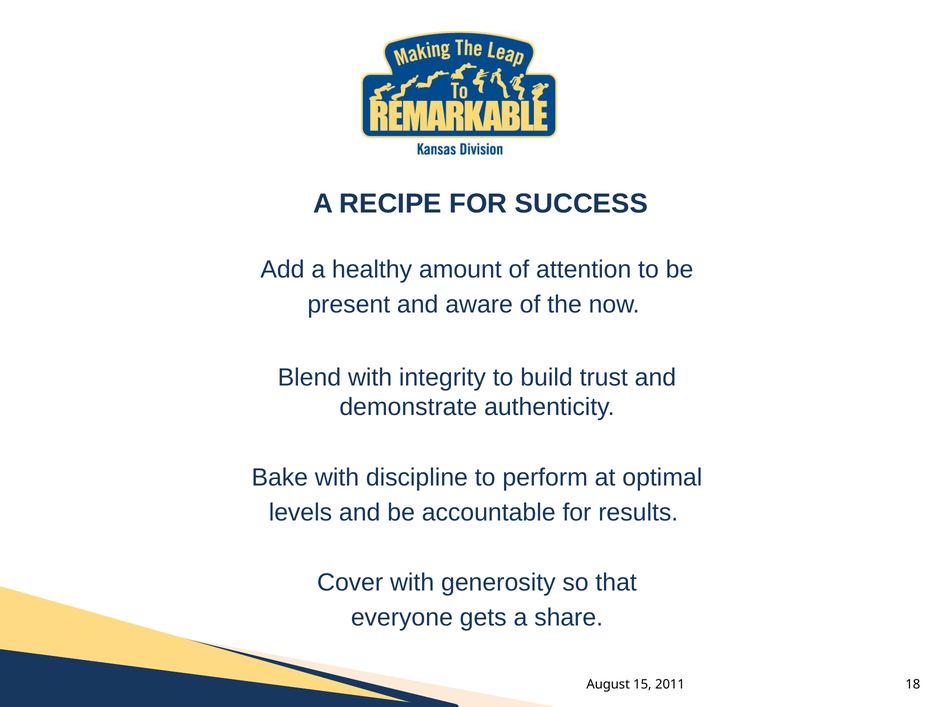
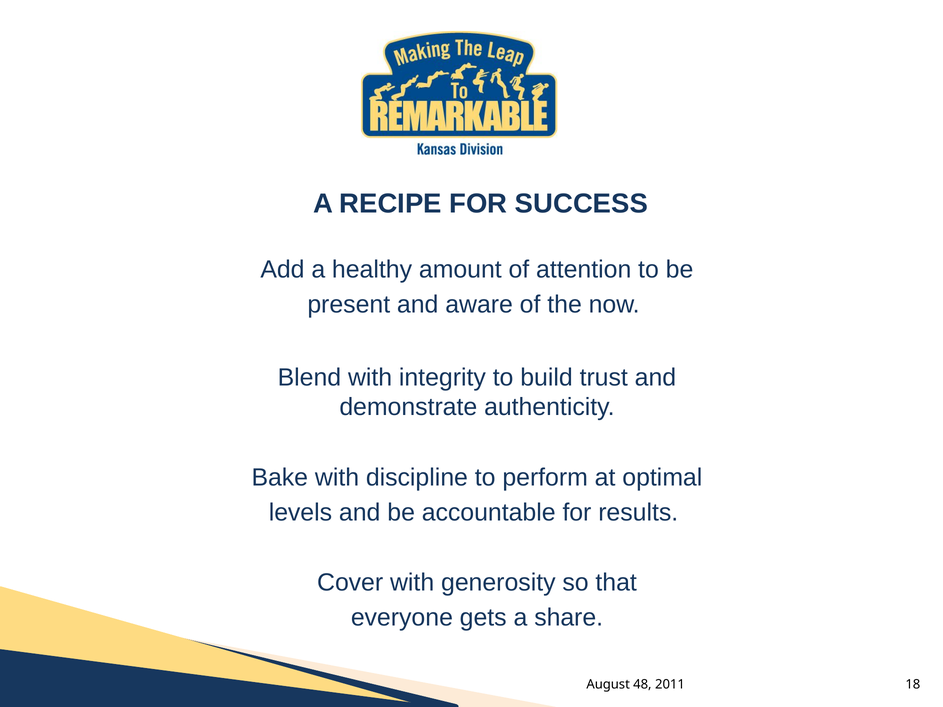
15: 15 -> 48 (642, 685)
